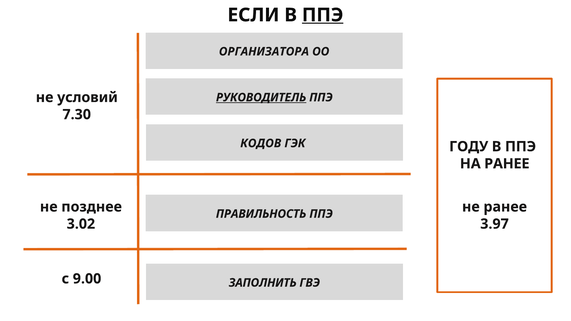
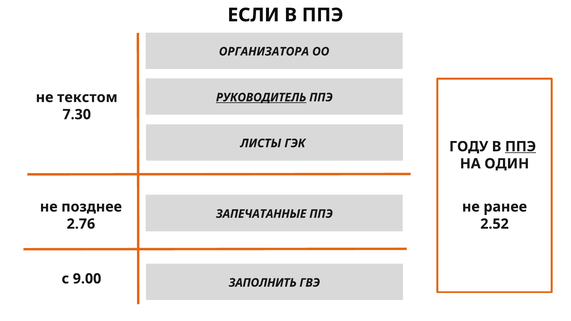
ППЭ underline: present -> none (323, 15)
условий: условий -> текстом (87, 97)
КОДОВ: КОДОВ -> ЛИСТЫ (261, 143)
ППЭ underline: none -> present (521, 147)
НА РАНЕЕ: РАНЕЕ -> ОДИН (507, 164)
ПРАВИЛЬНОСТЬ: ПРАВИЛЬНОСТЬ -> ЗАПЕЧАТАННЫЕ (261, 214)
3.02: 3.02 -> 2.76 (81, 224)
3.97: 3.97 -> 2.52 (495, 224)
